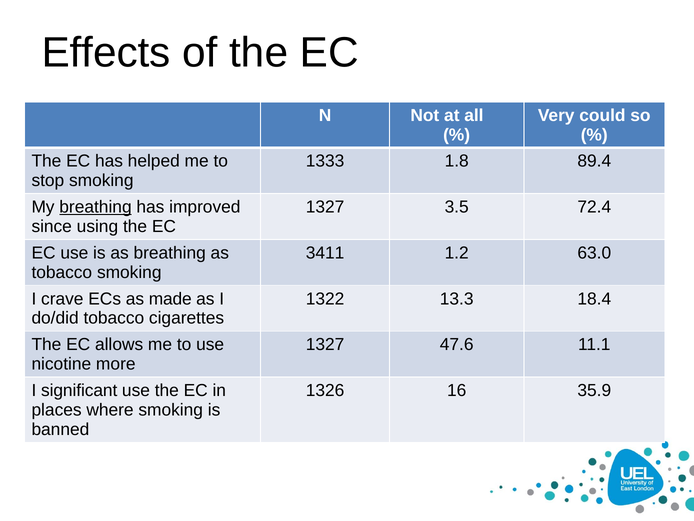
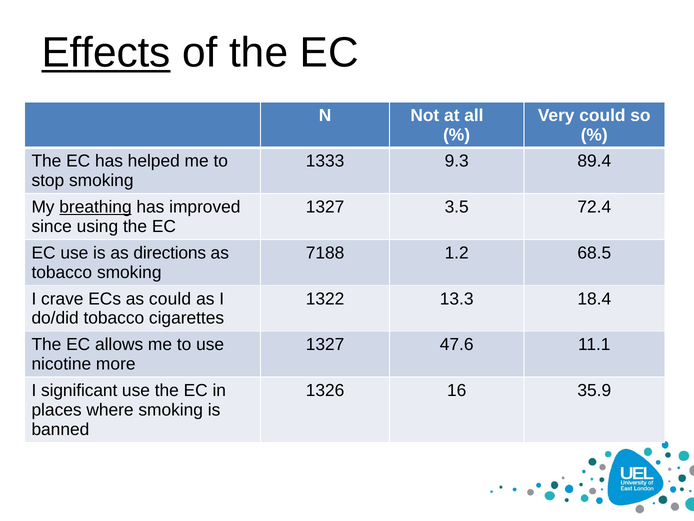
Effects underline: none -> present (106, 53)
1.8: 1.8 -> 9.3 (457, 161)
as breathing: breathing -> directions (170, 253)
3411: 3411 -> 7188 (325, 253)
63.0: 63.0 -> 68.5 (594, 253)
as made: made -> could (170, 299)
